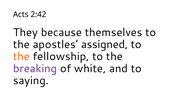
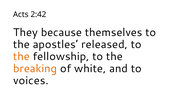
assigned: assigned -> released (104, 44)
breaking colour: purple -> orange (35, 68)
saying: saying -> voices (31, 80)
